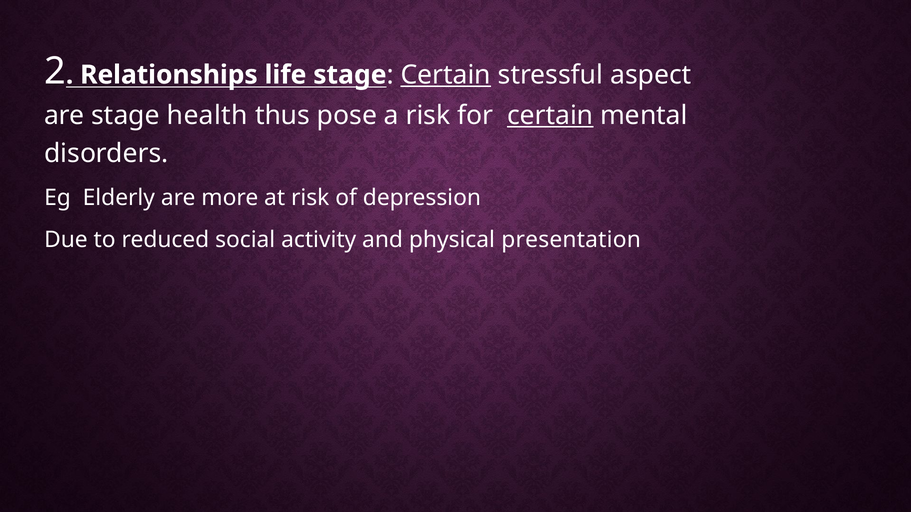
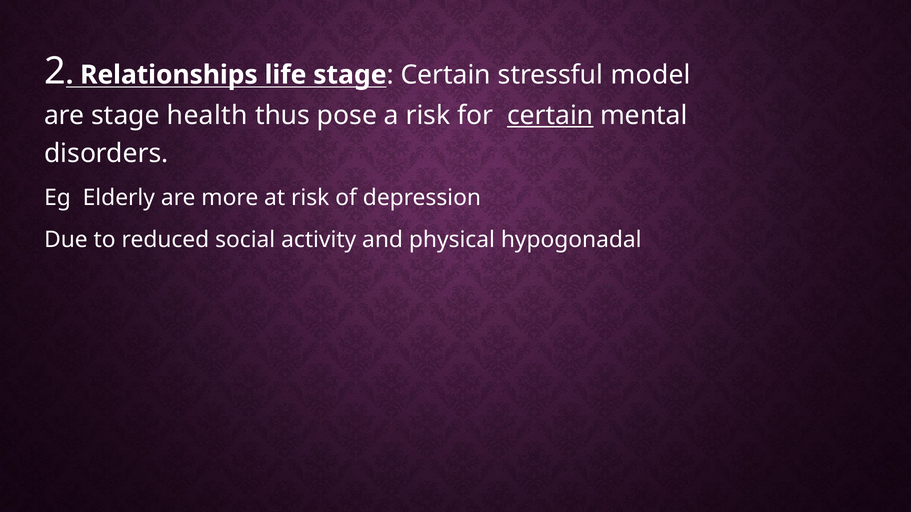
Certain underline: present -> none (446, 75)
aspect: aspect -> model (651, 75)
presentation: presentation -> hypogonadal (571, 240)
